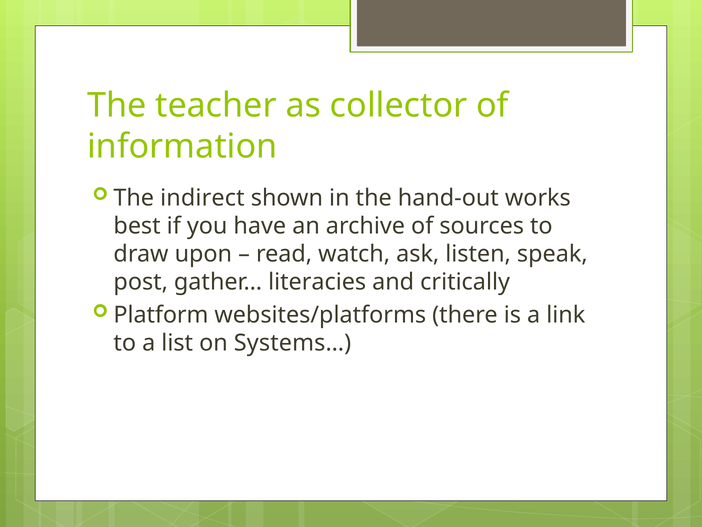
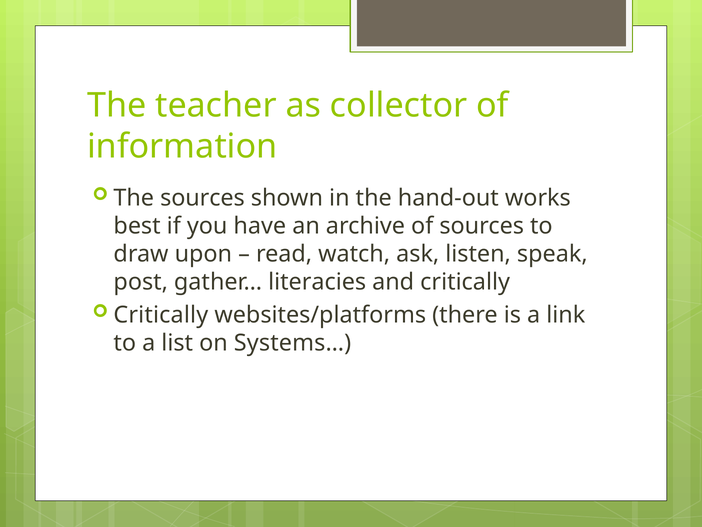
The indirect: indirect -> sources (202, 198)
Platform: Platform -> Critically (161, 315)
